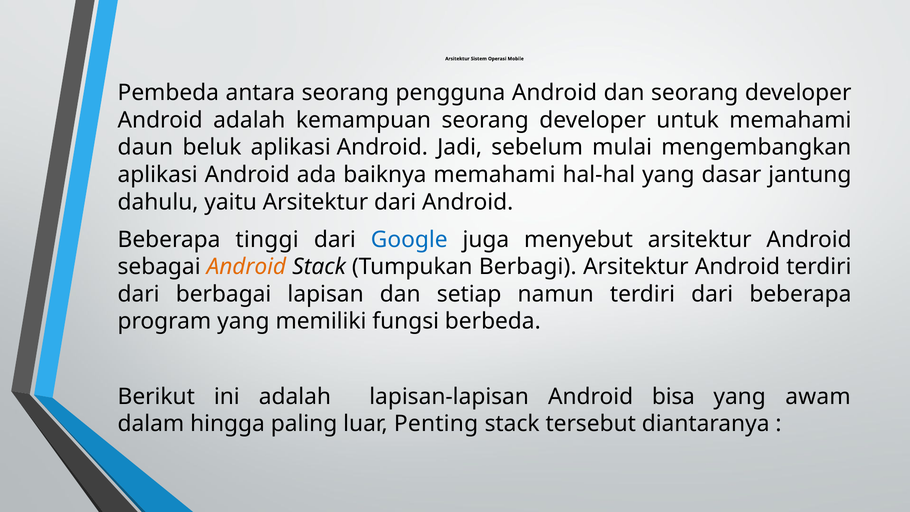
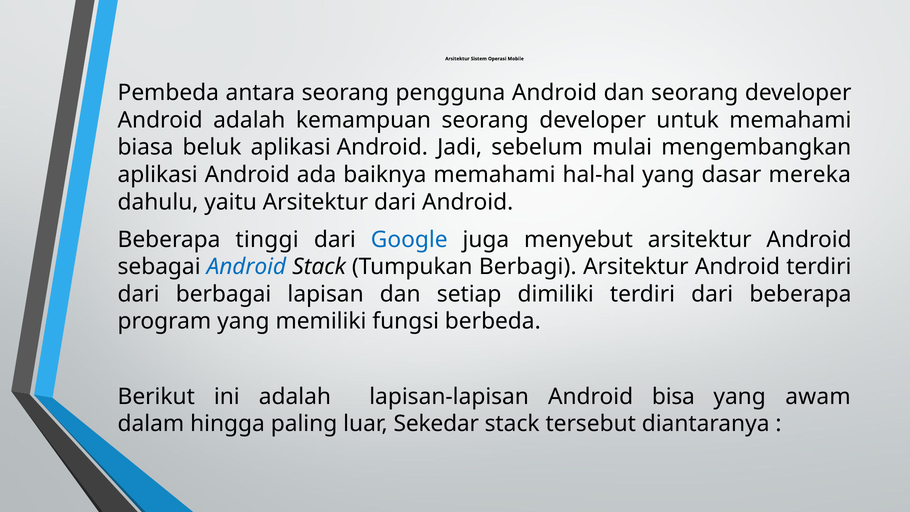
daun: daun -> biasa (146, 147)
jantung: jantung -> mereka (810, 175)
Android colour: orange -> blue (246, 267)
namun: namun -> dimiliki (556, 294)
Penting: Penting -> Sekedar (436, 424)
